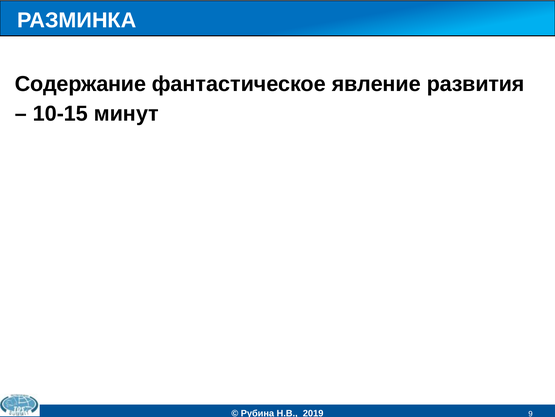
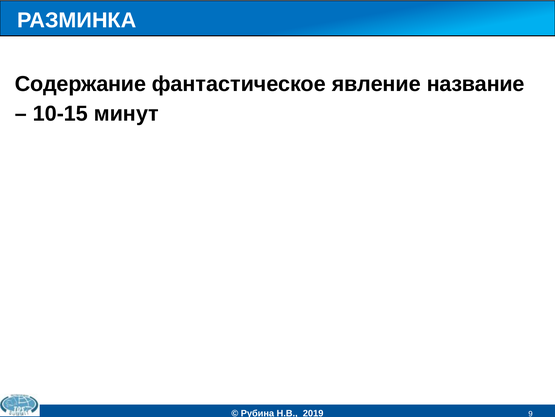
развития: развития -> название (476, 84)
